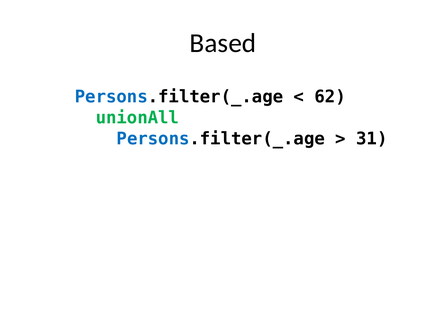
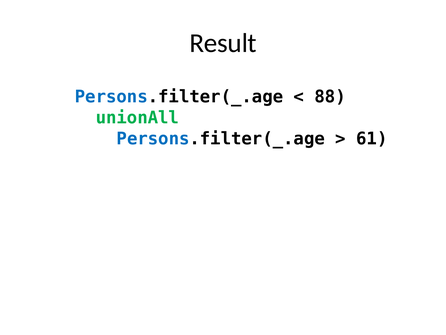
Based: Based -> Result (223, 43)
62: 62 -> 88 (330, 97)
31: 31 -> 61 (372, 138)
